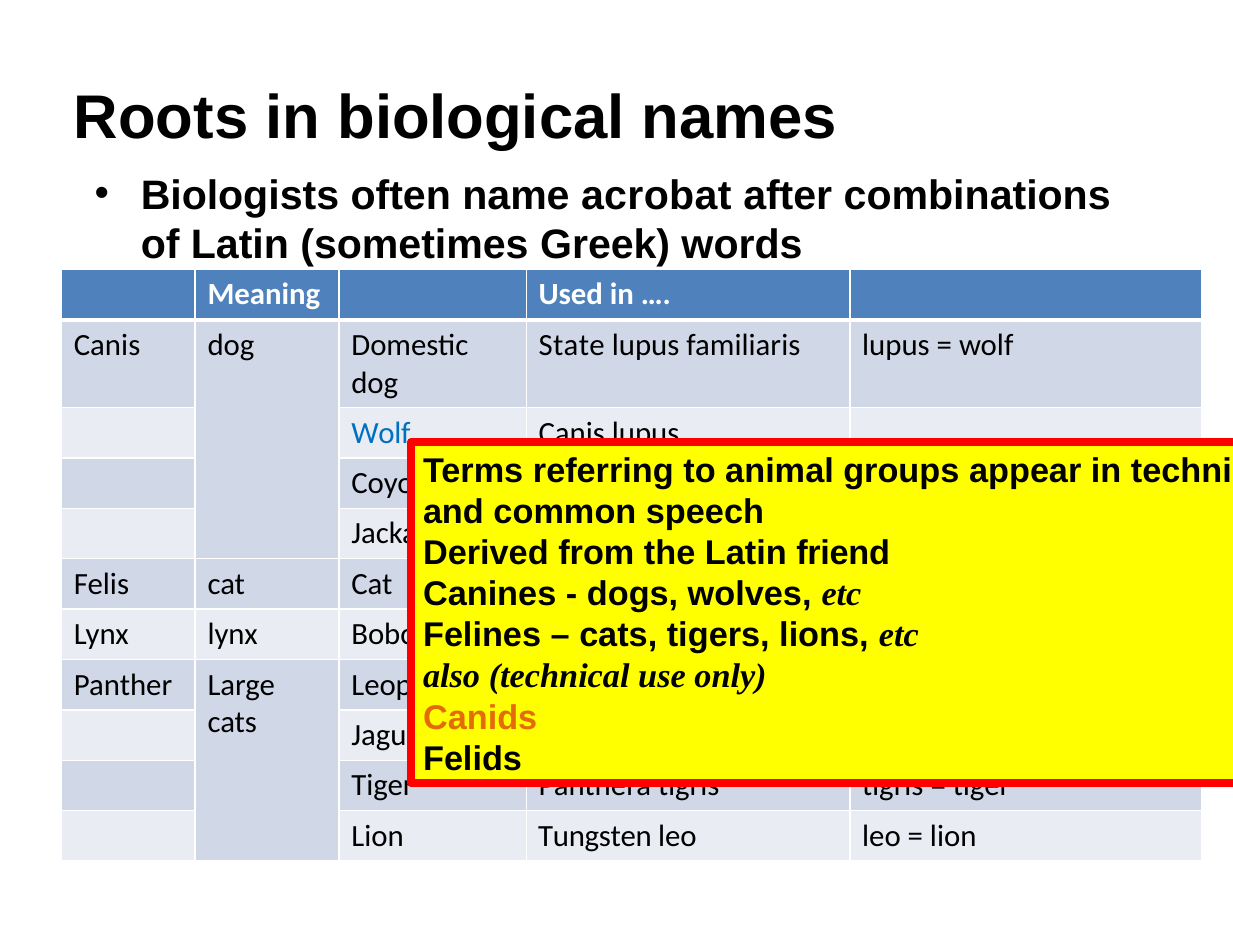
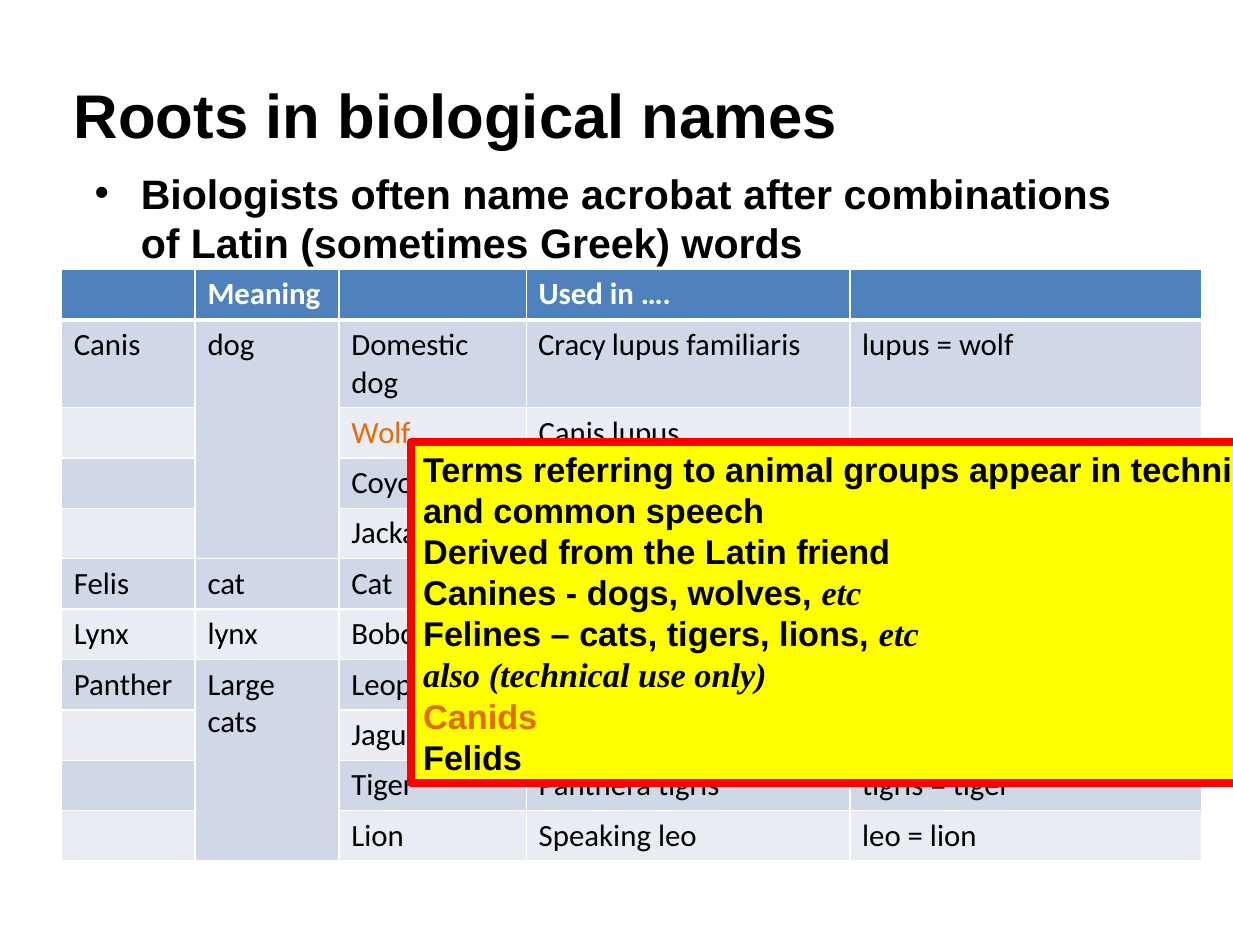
State: State -> Cracy (572, 345)
Wolf colour: blue -> orange (381, 433)
Tungsten: Tungsten -> Speaking (595, 836)
